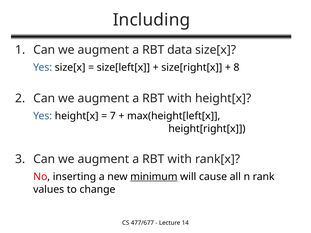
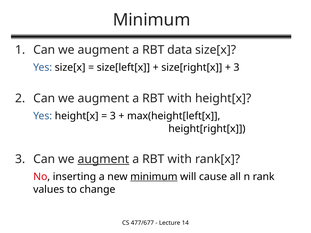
Including: Including -> Minimum (152, 20)
8: 8 -> 3 (237, 68)
7: 7 -> 3 (113, 116)
augment underline: none -> present (103, 159)
